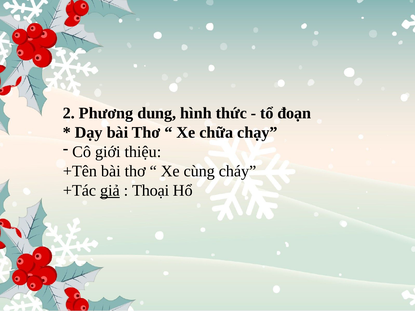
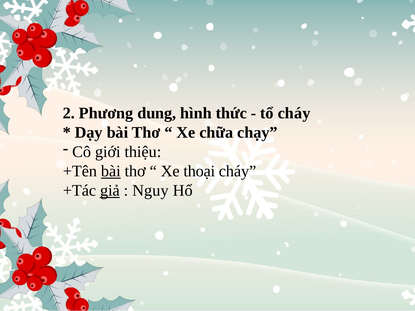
tổ đoạn: đoạn -> cháy (294, 113)
bài underline: none -> present (111, 171)
cùng: cùng -> thoại (199, 171)
Thoại: Thoại -> Nguy (150, 191)
